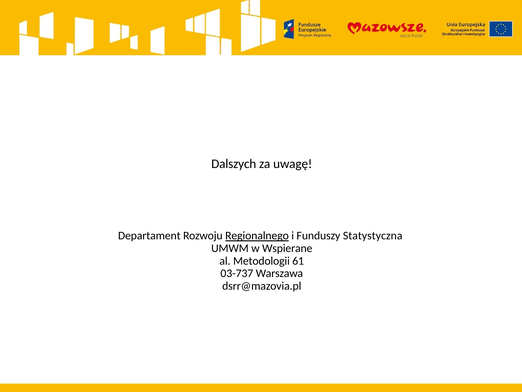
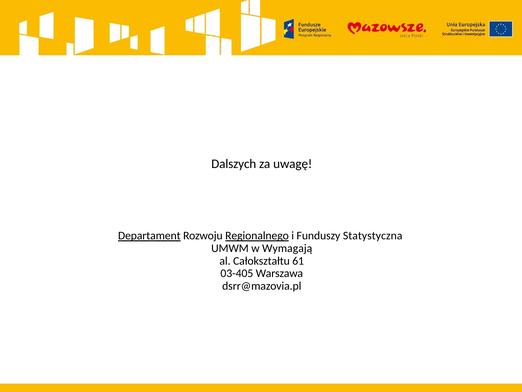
Departament underline: none -> present (149, 236)
Wspierane: Wspierane -> Wymagają (287, 248)
Metodologii: Metodologii -> Całokształtu (261, 261)
03-737: 03-737 -> 03-405 (237, 273)
